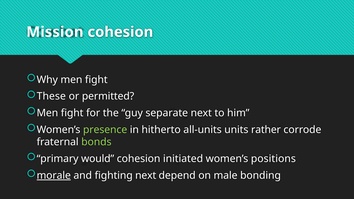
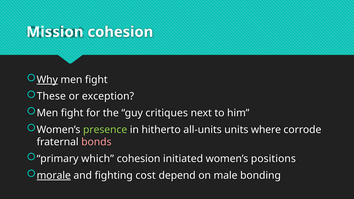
Why underline: none -> present (47, 80)
permitted: permitted -> exception (108, 96)
separate: separate -> critiques (167, 113)
rather: rather -> where (266, 130)
bonds colour: light green -> pink (96, 142)
would: would -> which (98, 159)
fighting next: next -> cost (146, 176)
